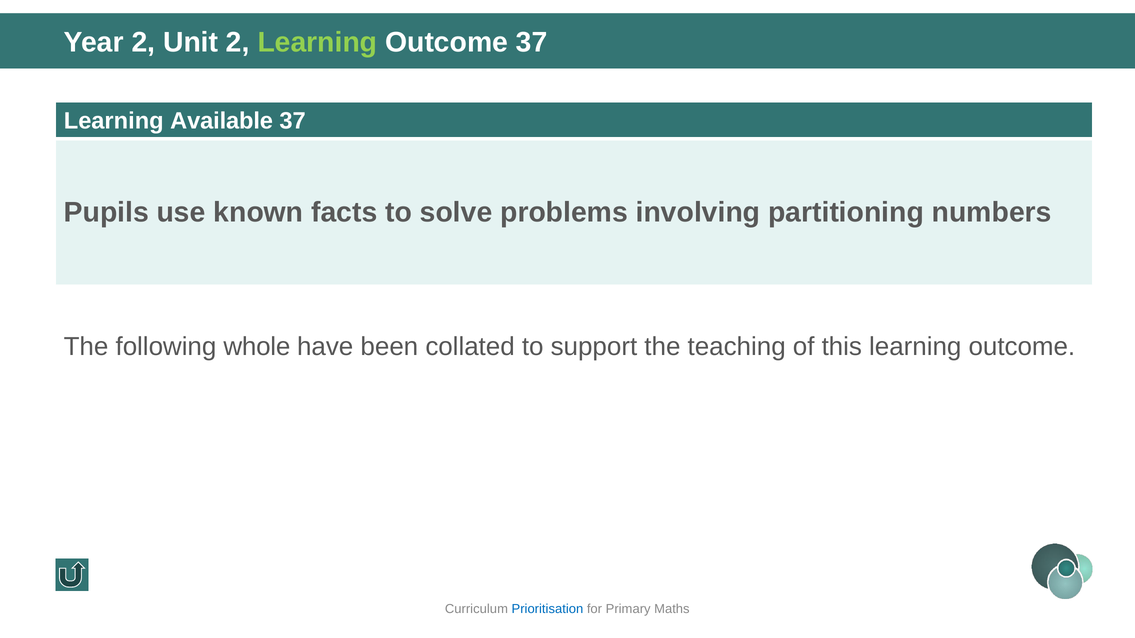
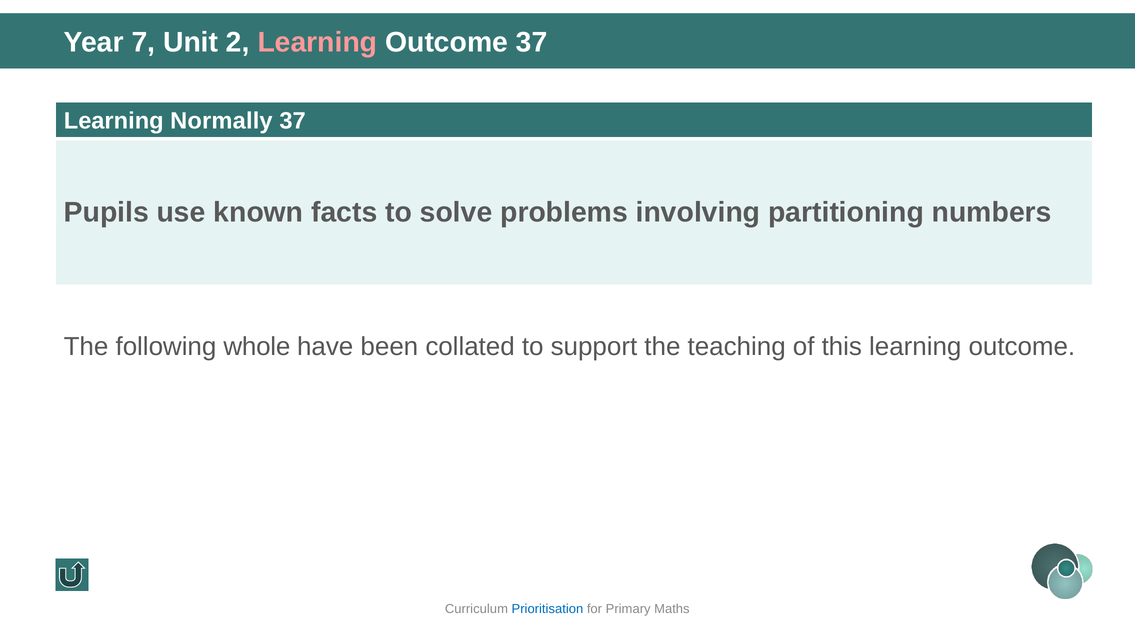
Year 2: 2 -> 7 (143, 42)
Learning colour: light green -> pink (317, 42)
Available: Available -> Normally (221, 121)
